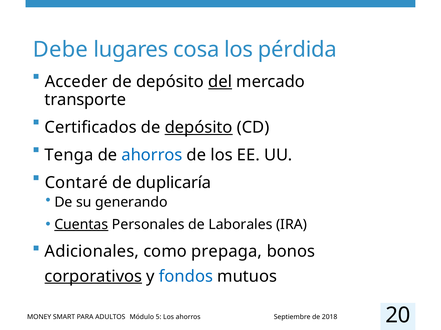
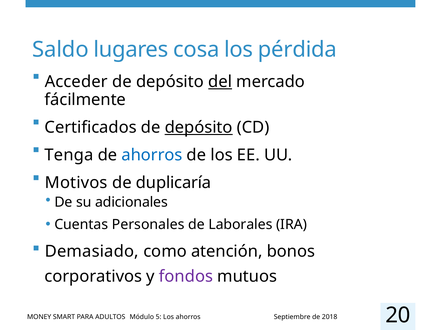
Debe: Debe -> Saldo (61, 50)
transporte: transporte -> fácilmente (85, 100)
Contaré: Contaré -> Motivos (76, 183)
generando: generando -> adicionales (132, 203)
Cuentas underline: present -> none (81, 225)
Adicionales: Adicionales -> Demasiado (92, 252)
prepaga: prepaga -> atención (227, 252)
corporativos underline: present -> none (93, 277)
fondos colour: blue -> purple (186, 277)
